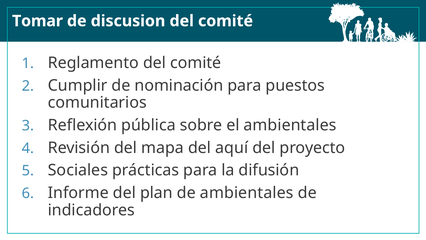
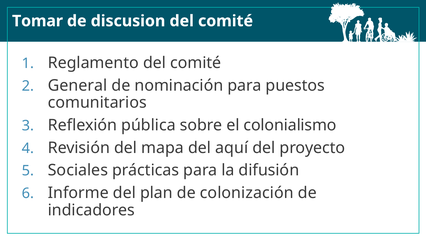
Cumplir: Cumplir -> General (78, 85)
el ambientales: ambientales -> colonialismo (290, 125)
de ambientales: ambientales -> colonización (247, 193)
